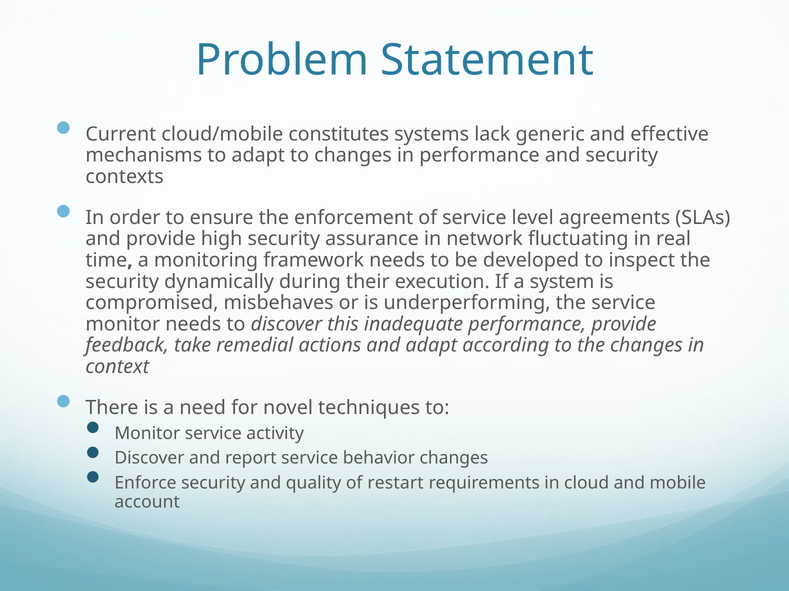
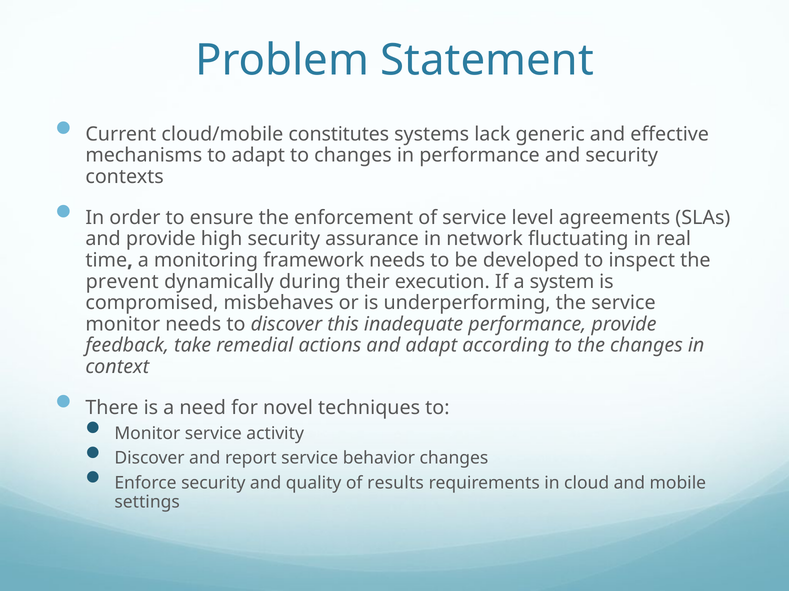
security: security -> prevent (122, 282)
restart: restart -> results (396, 484)
account: account -> settings (147, 502)
